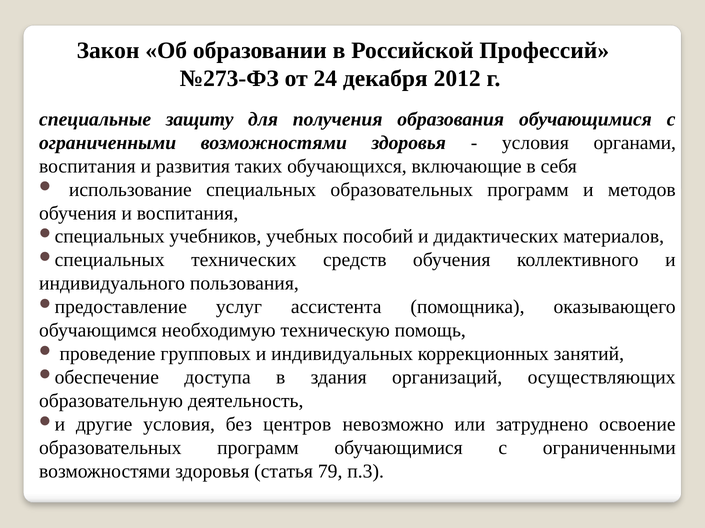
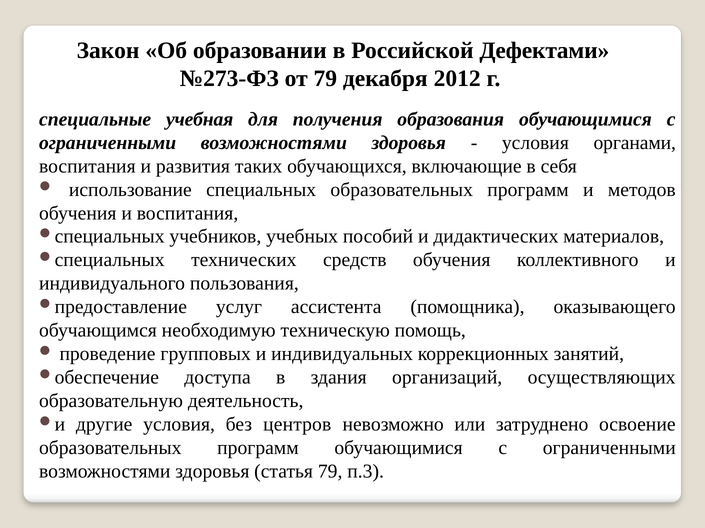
Профессий: Профессий -> Дефектами (544, 51)
от 24: 24 -> 79 (325, 79)
защиту: защиту -> учебная (200, 119)
